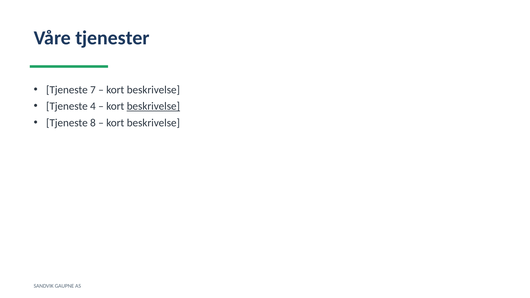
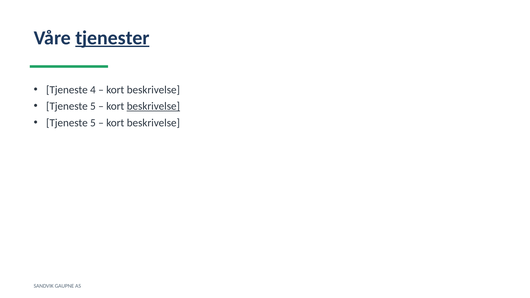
tjenester underline: none -> present (113, 38)
7: 7 -> 4 (93, 90)
4: 4 -> 5 (93, 106)
8: 8 -> 5 (93, 123)
